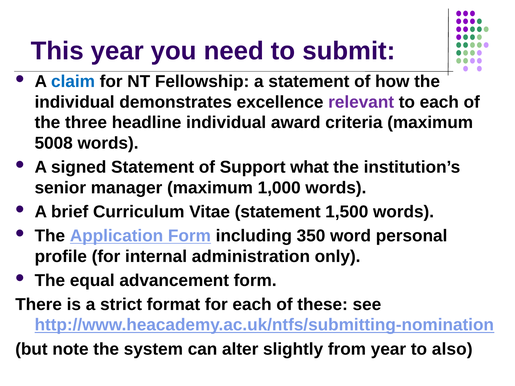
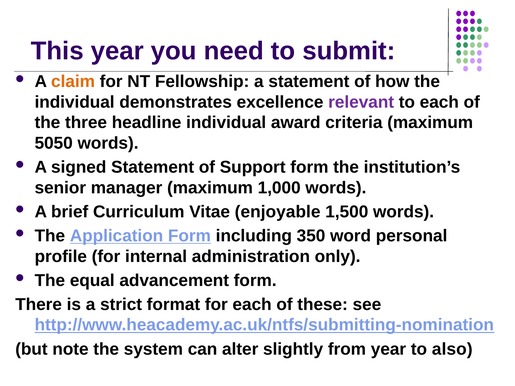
claim colour: blue -> orange (73, 81)
5008: 5008 -> 5050 (54, 143)
Support what: what -> form (309, 167)
Vitae statement: statement -> enjoyable (278, 212)
